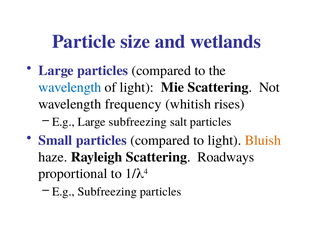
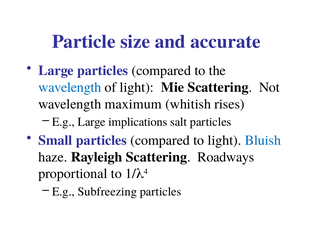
wetlands: wetlands -> accurate (225, 42)
frequency: frequency -> maximum (133, 104)
Large subfreezing: subfreezing -> implications (138, 122)
Bluish colour: orange -> blue (263, 141)
